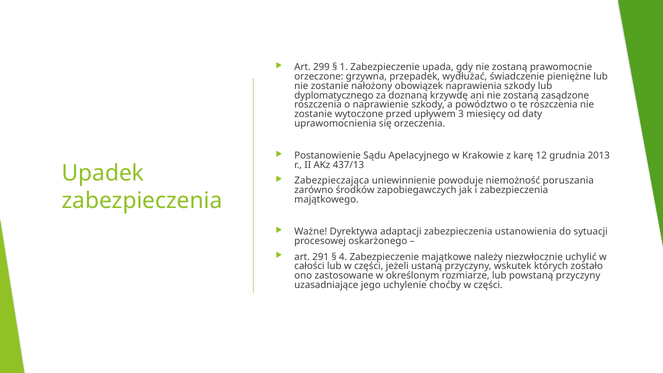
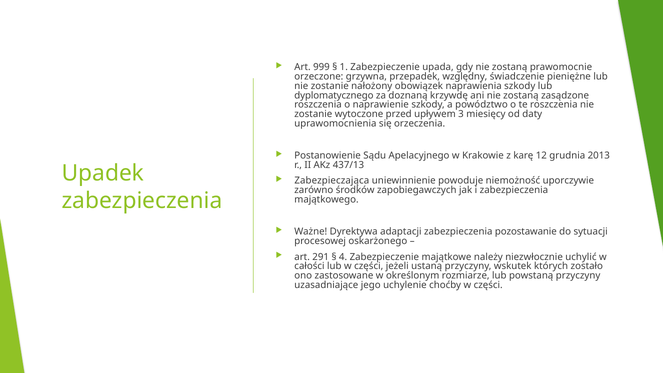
299: 299 -> 999 (321, 67)
wydłużać: wydłużać -> względny (465, 77)
poruszania: poruszania -> uporczywie (568, 181)
ustanowienia: ustanowienia -> pozostawanie (526, 232)
